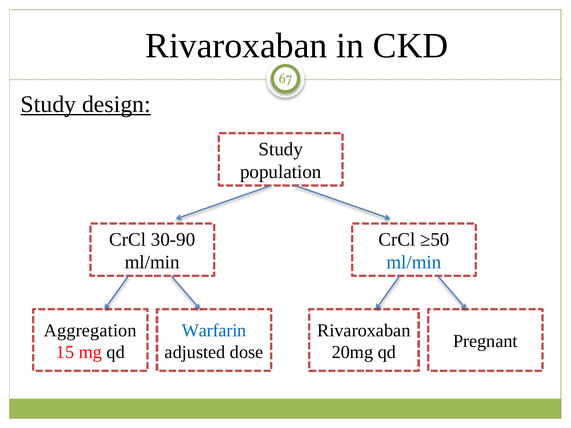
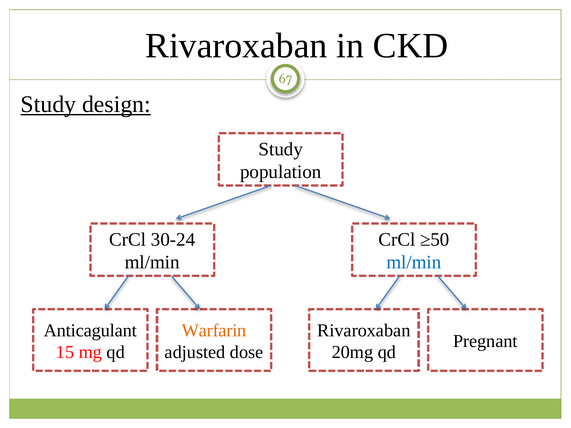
30-90: 30-90 -> 30-24 (173, 240)
Aggregation: Aggregation -> Anticagulant (90, 331)
Warfarin colour: blue -> orange (214, 331)
